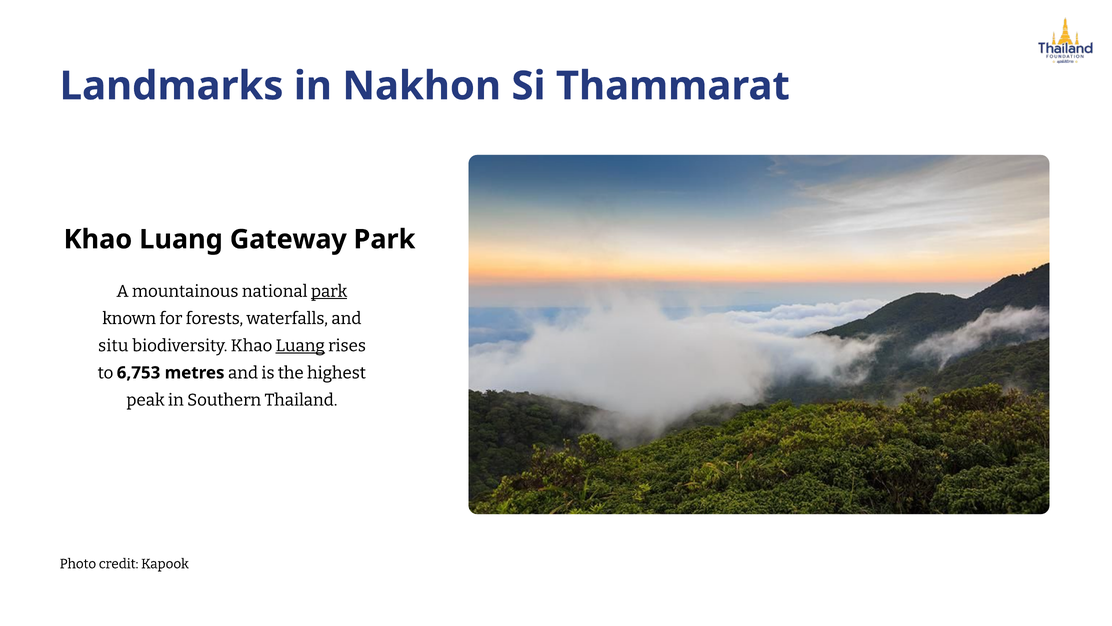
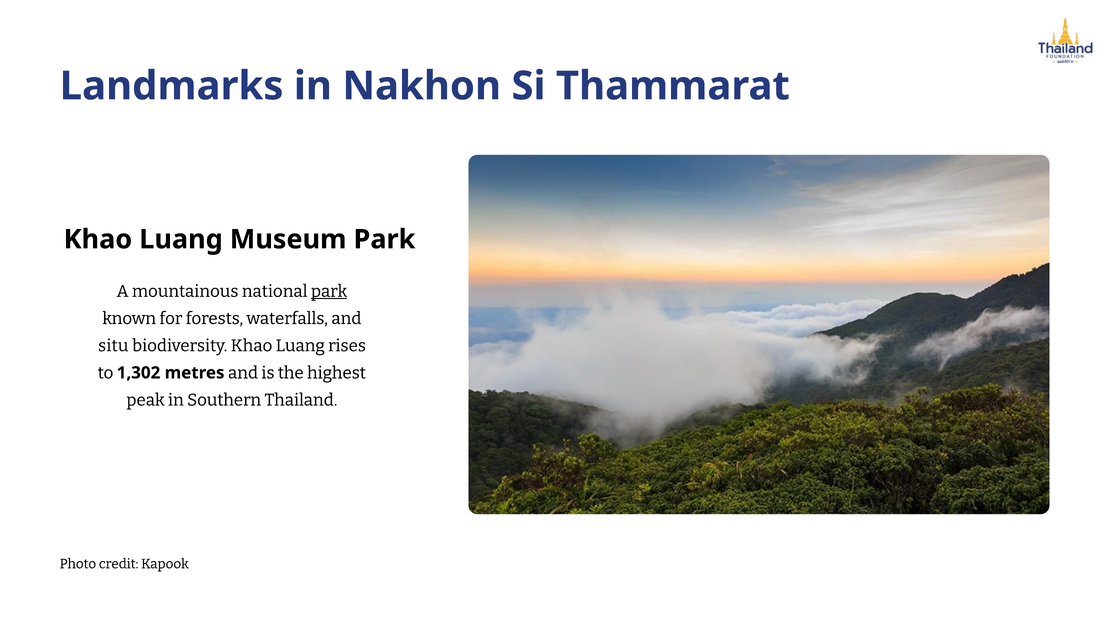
Gateway: Gateway -> Museum (288, 239)
Luang underline: present -> none (300, 345)
6,753: 6,753 -> 1,302 (139, 373)
